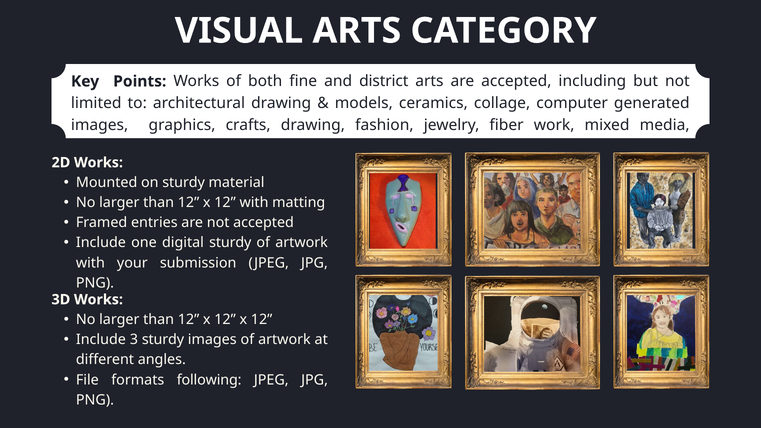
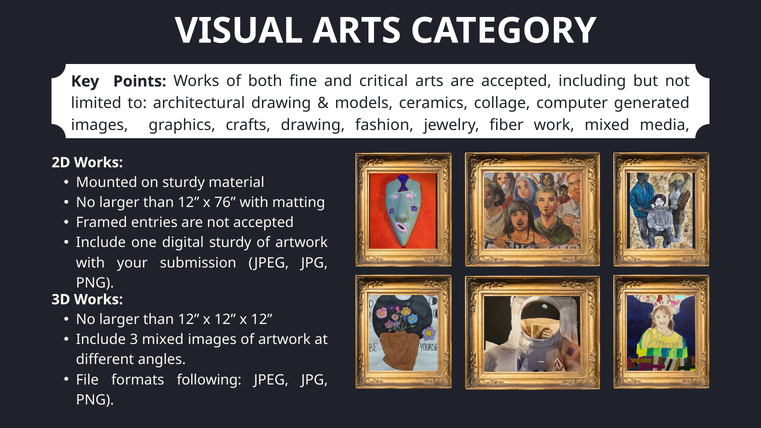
district: district -> critical (384, 81)
12: 12 -> 76 (225, 203)
3 sturdy: sturdy -> mixed (163, 340)
